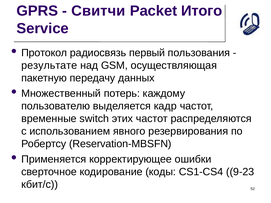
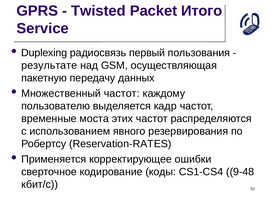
Свитчи: Свитчи -> Twisted (98, 11)
Протокол: Протокол -> Duplexing (44, 53)
Множественный потерь: потерь -> частот (122, 93)
switch: switch -> моста (94, 119)
Reservation-MBSFN: Reservation-MBSFN -> Reservation-RATES (120, 144)
9-23: 9-23 -> 9-48 (240, 172)
